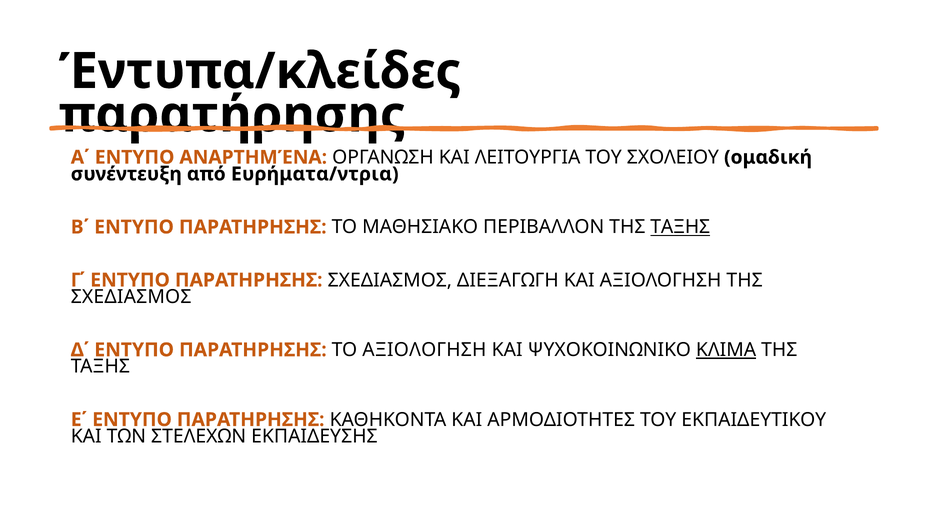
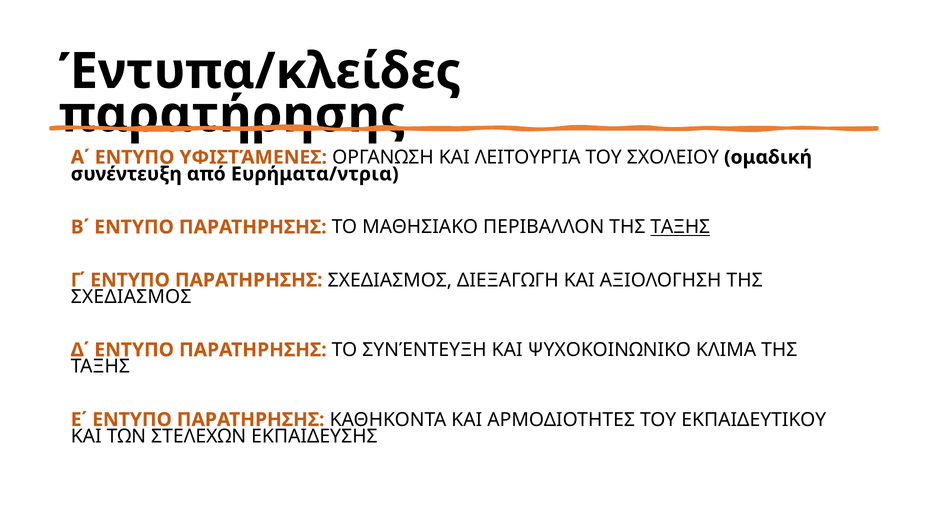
ΑΝΑΡΤΗΜΈΝΑ: ΑΝΑΡΤΗΜΈΝΑ -> ΥΦΙΣΤΆΜΕΝΕΣ (253, 157)
ΤΟ ΑΞΙΟΛΟΓΗΣΗ: ΑΞΙΟΛΟΓΗΣΗ -> ΣΥΝΈΝΤΕΥΞΗ (424, 350)
ΚΛΙΜΑ underline: present -> none (726, 350)
